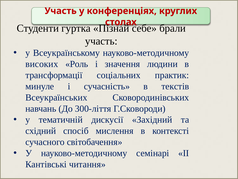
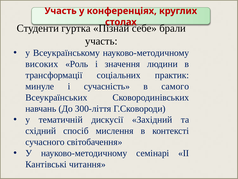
текстів: текстів -> самого (175, 86)
